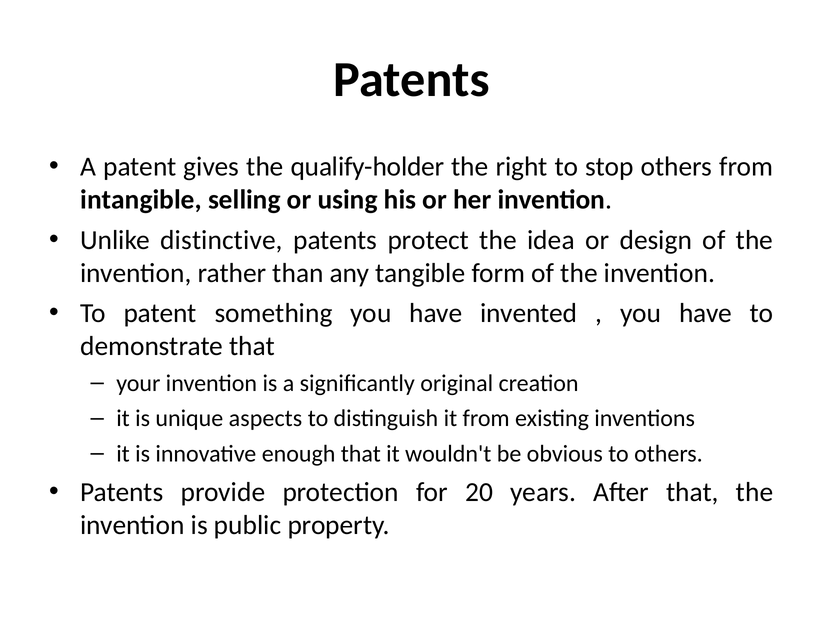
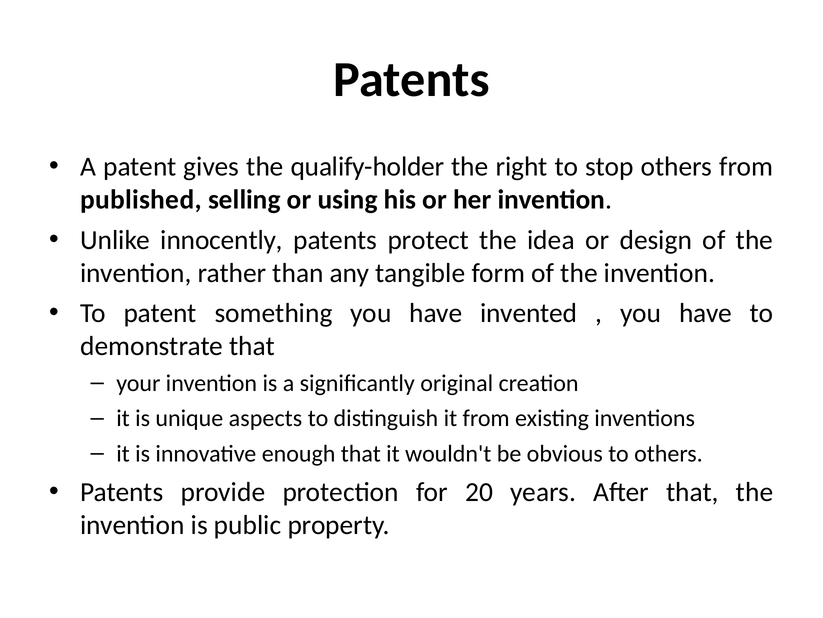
intangible: intangible -> published (141, 199)
distinctive: distinctive -> innocently (222, 240)
